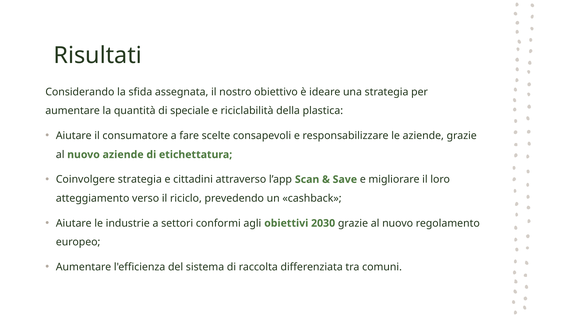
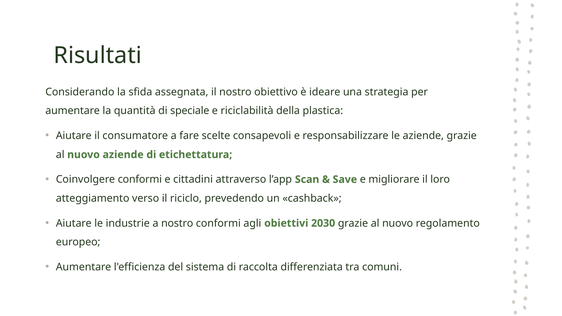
Coinvolgere strategia: strategia -> conformi (140, 180)
a settori: settori -> nostro (177, 223)
